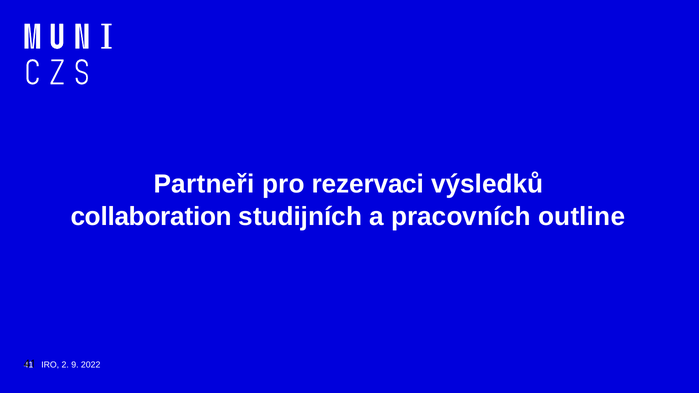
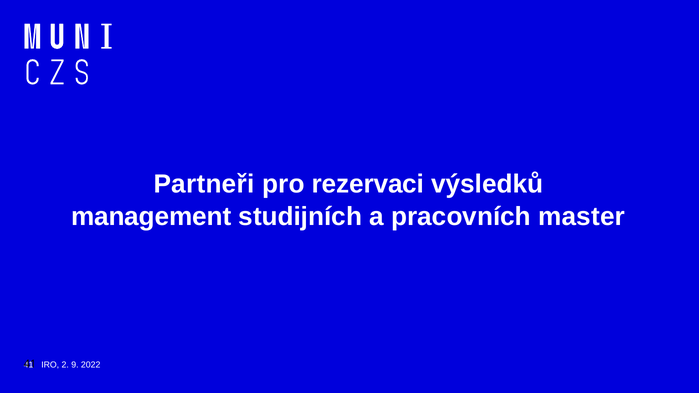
collaboration: collaboration -> management (151, 216)
outline: outline -> master (582, 216)
